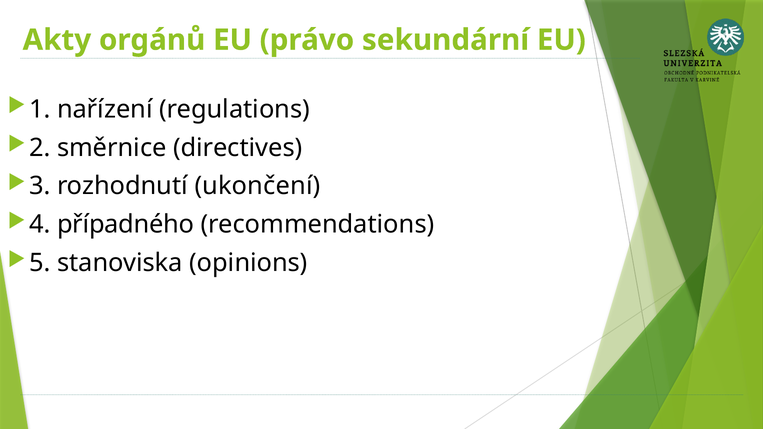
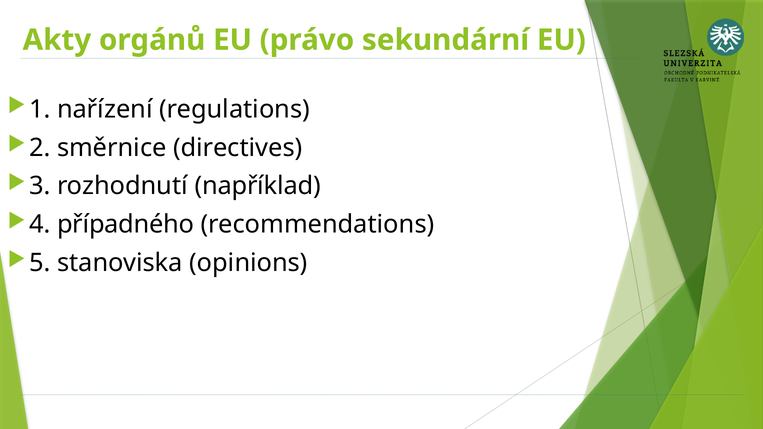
ukončení: ukončení -> například (258, 186)
